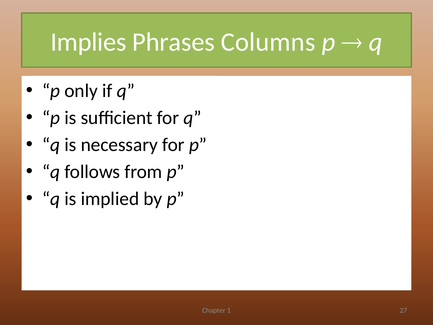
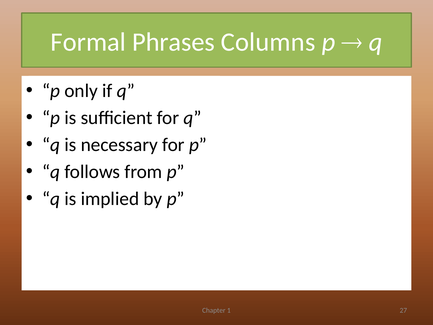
Implies: Implies -> Formal (88, 42)
